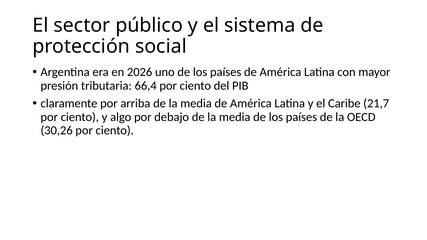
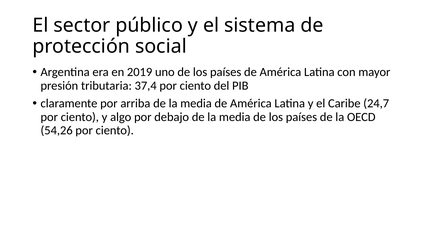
2026: 2026 -> 2019 (140, 72)
66,4: 66,4 -> 37,4 (146, 86)
21,7: 21,7 -> 24,7 (376, 104)
30,26: 30,26 -> 54,26 (57, 130)
